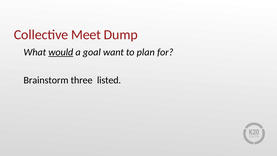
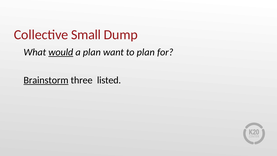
Meet: Meet -> Small (86, 35)
a goal: goal -> plan (92, 52)
Brainstorm underline: none -> present (46, 80)
